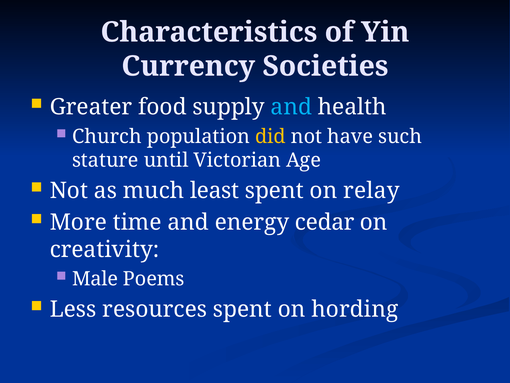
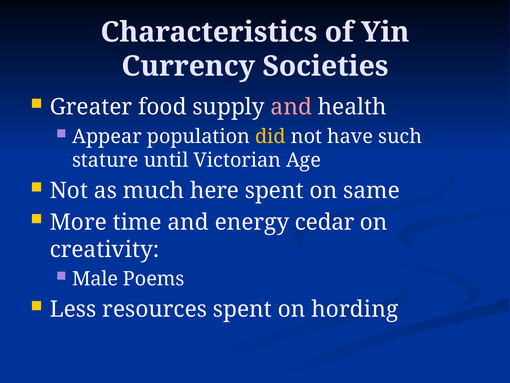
and colour: light blue -> pink (291, 107)
Church: Church -> Appear (107, 136)
least: least -> here (215, 190)
relay: relay -> same (372, 190)
